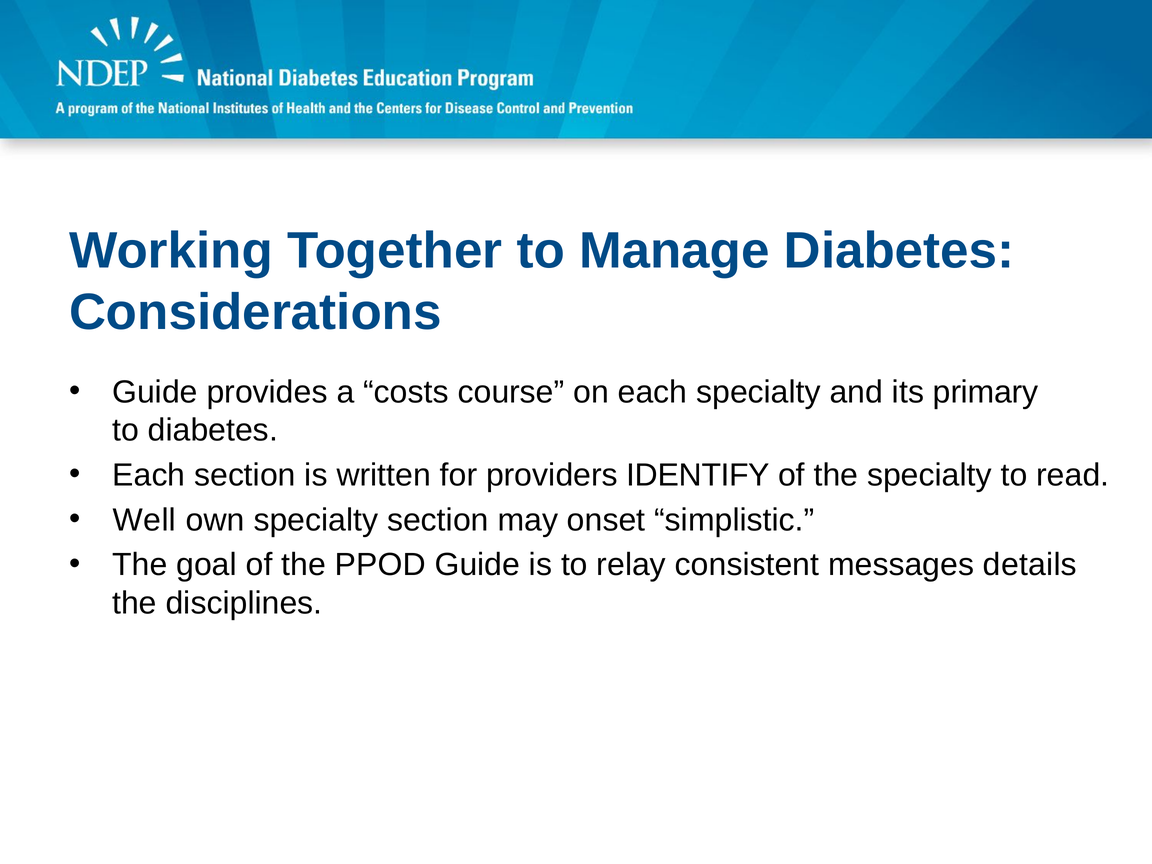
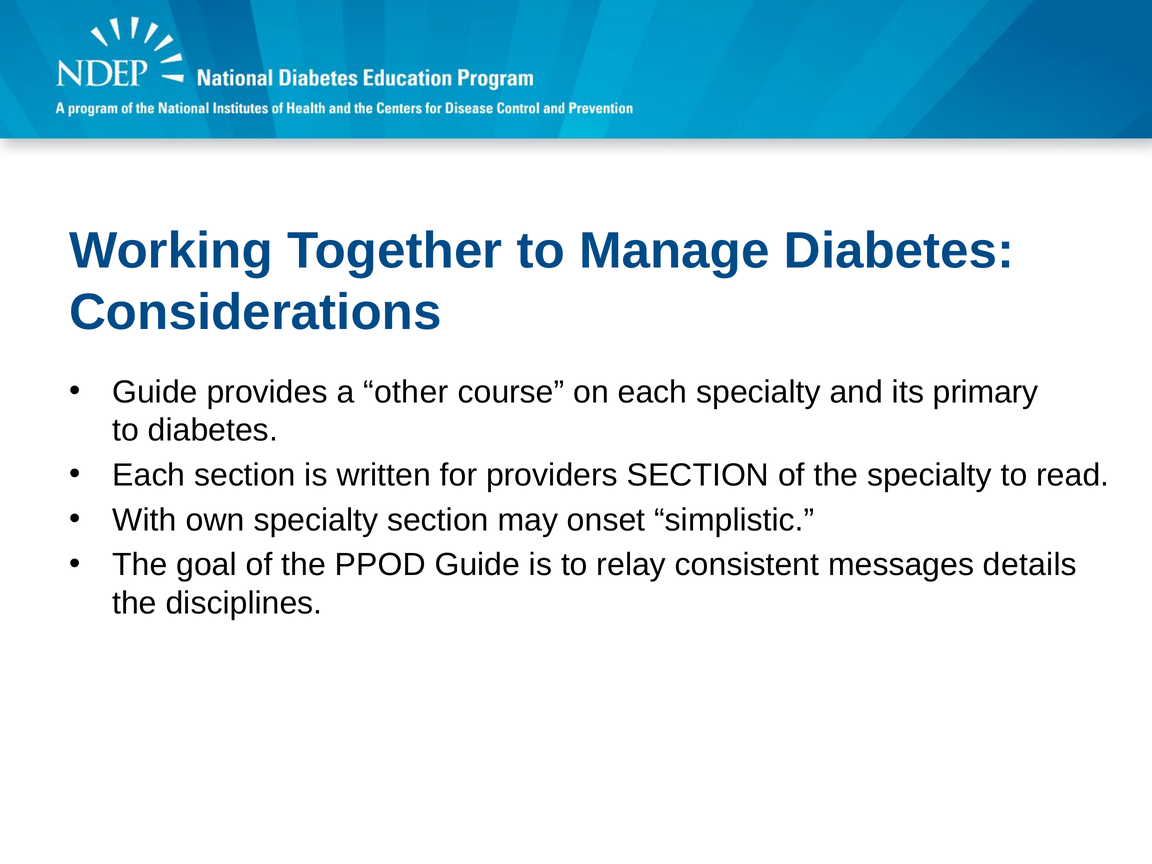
costs: costs -> other (406, 392)
providers IDENTIFY: IDENTIFY -> SECTION (698, 475)
Well: Well -> With (145, 520)
